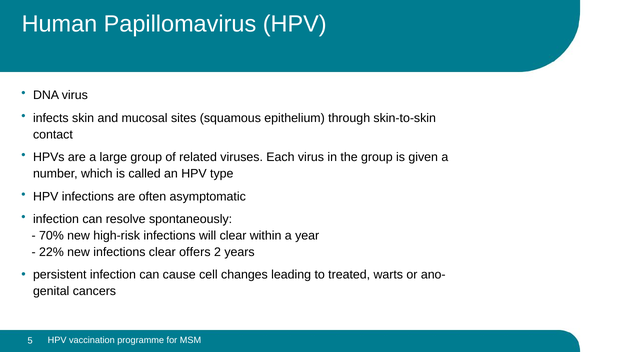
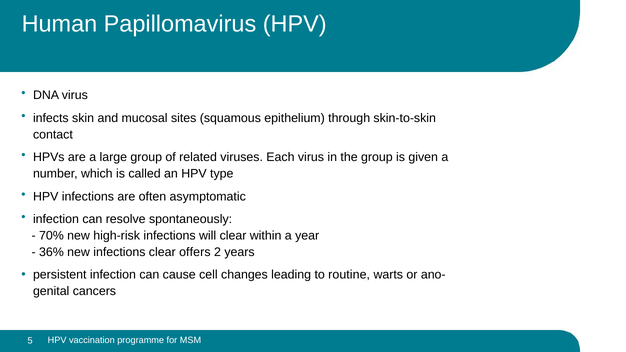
22%: 22% -> 36% (51, 252)
treated: treated -> routine (349, 275)
